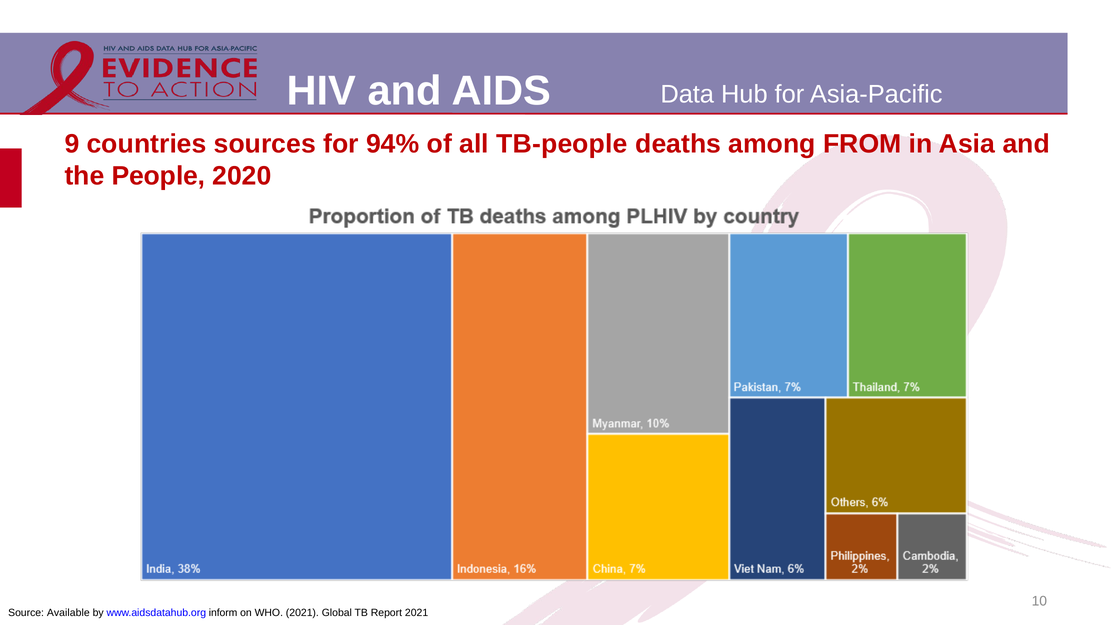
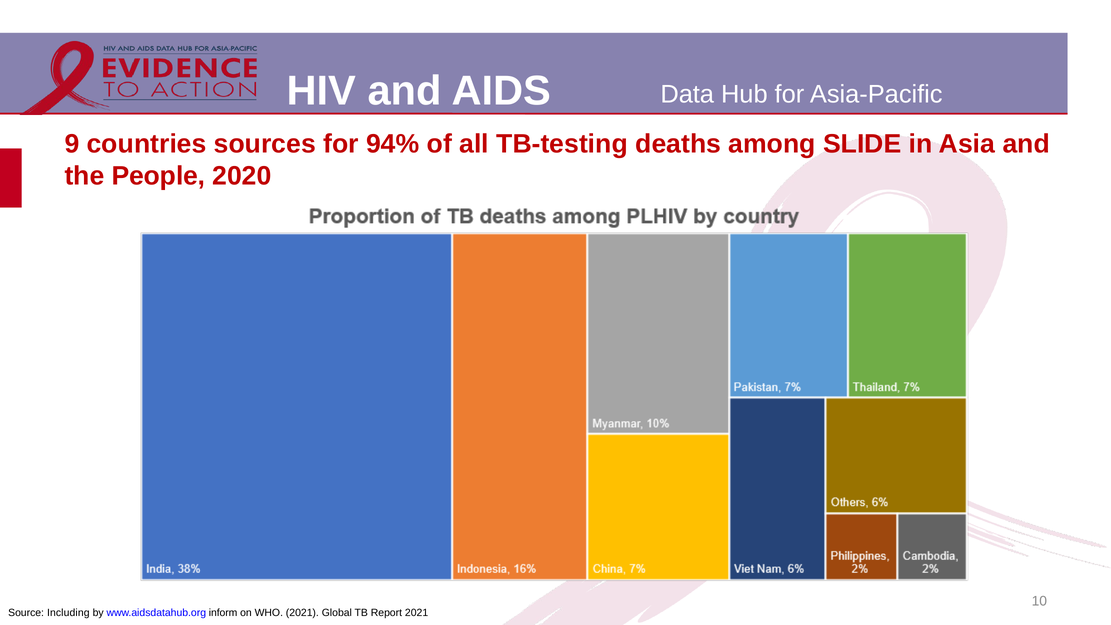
TB-people: TB-people -> TB-testing (562, 144)
FROM: FROM -> SLIDE (862, 144)
Available: Available -> Including (68, 613)
